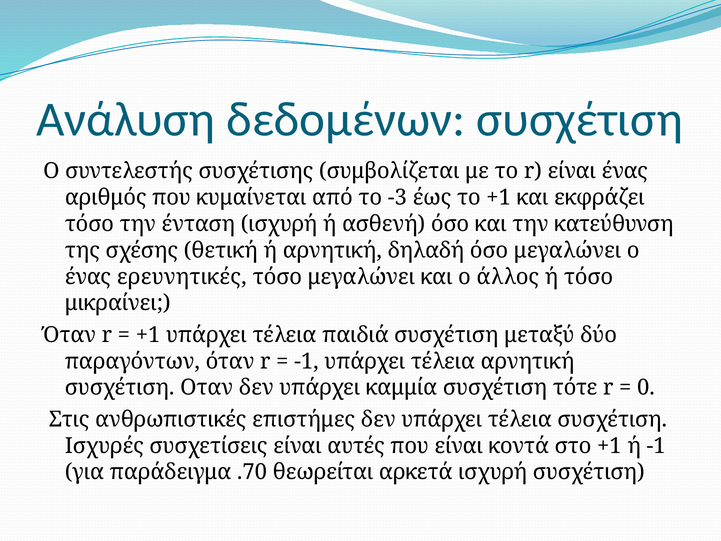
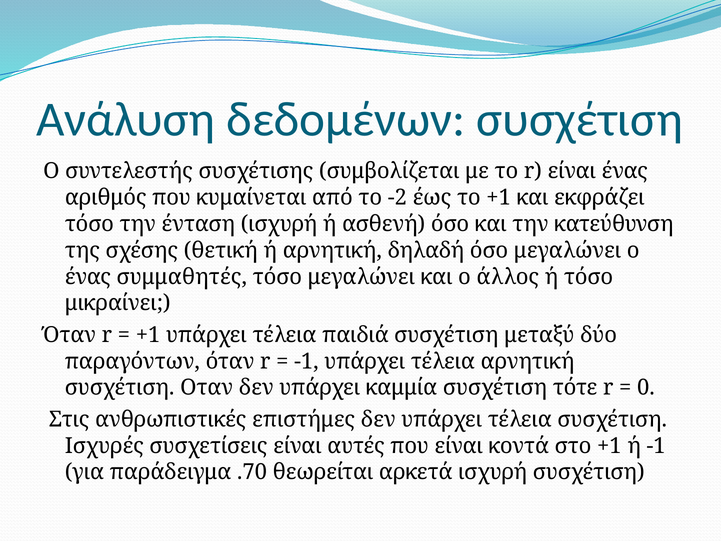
-3: -3 -> -2 (397, 197)
ερευνητικές: ερευνητικές -> συμμαθητές (182, 277)
